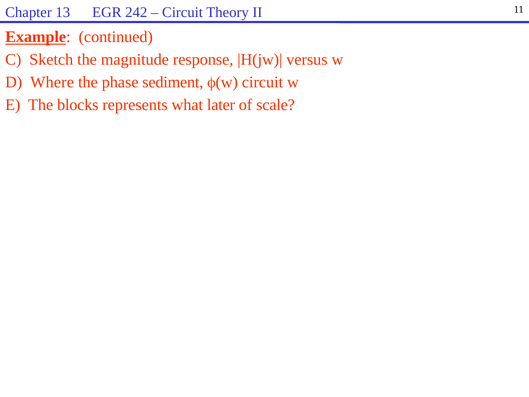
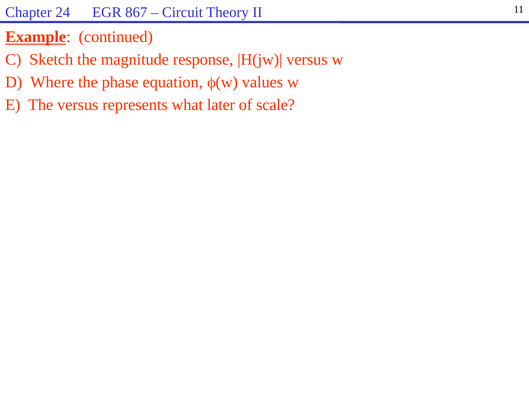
13: 13 -> 24 (63, 12)
242: 242 -> 867 (136, 12)
sediment: sediment -> equation (173, 82)
w circuit: circuit -> values (263, 82)
The blocks: blocks -> versus (78, 105)
